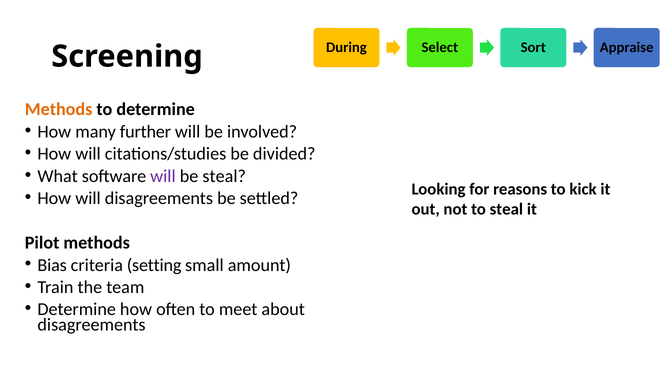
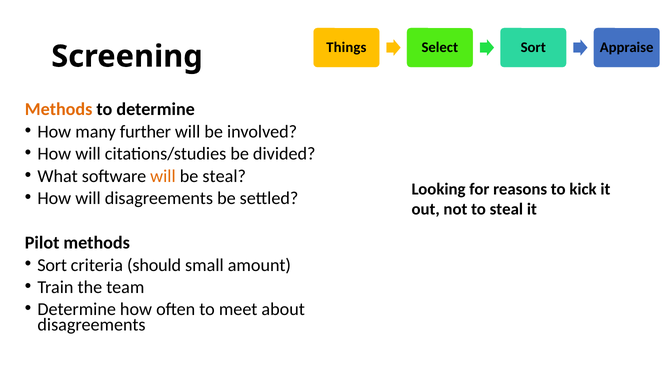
During: During -> Things (346, 47)
will colour: purple -> orange (163, 176)
Bias: Bias -> Sort (52, 265)
setting: setting -> should (154, 265)
